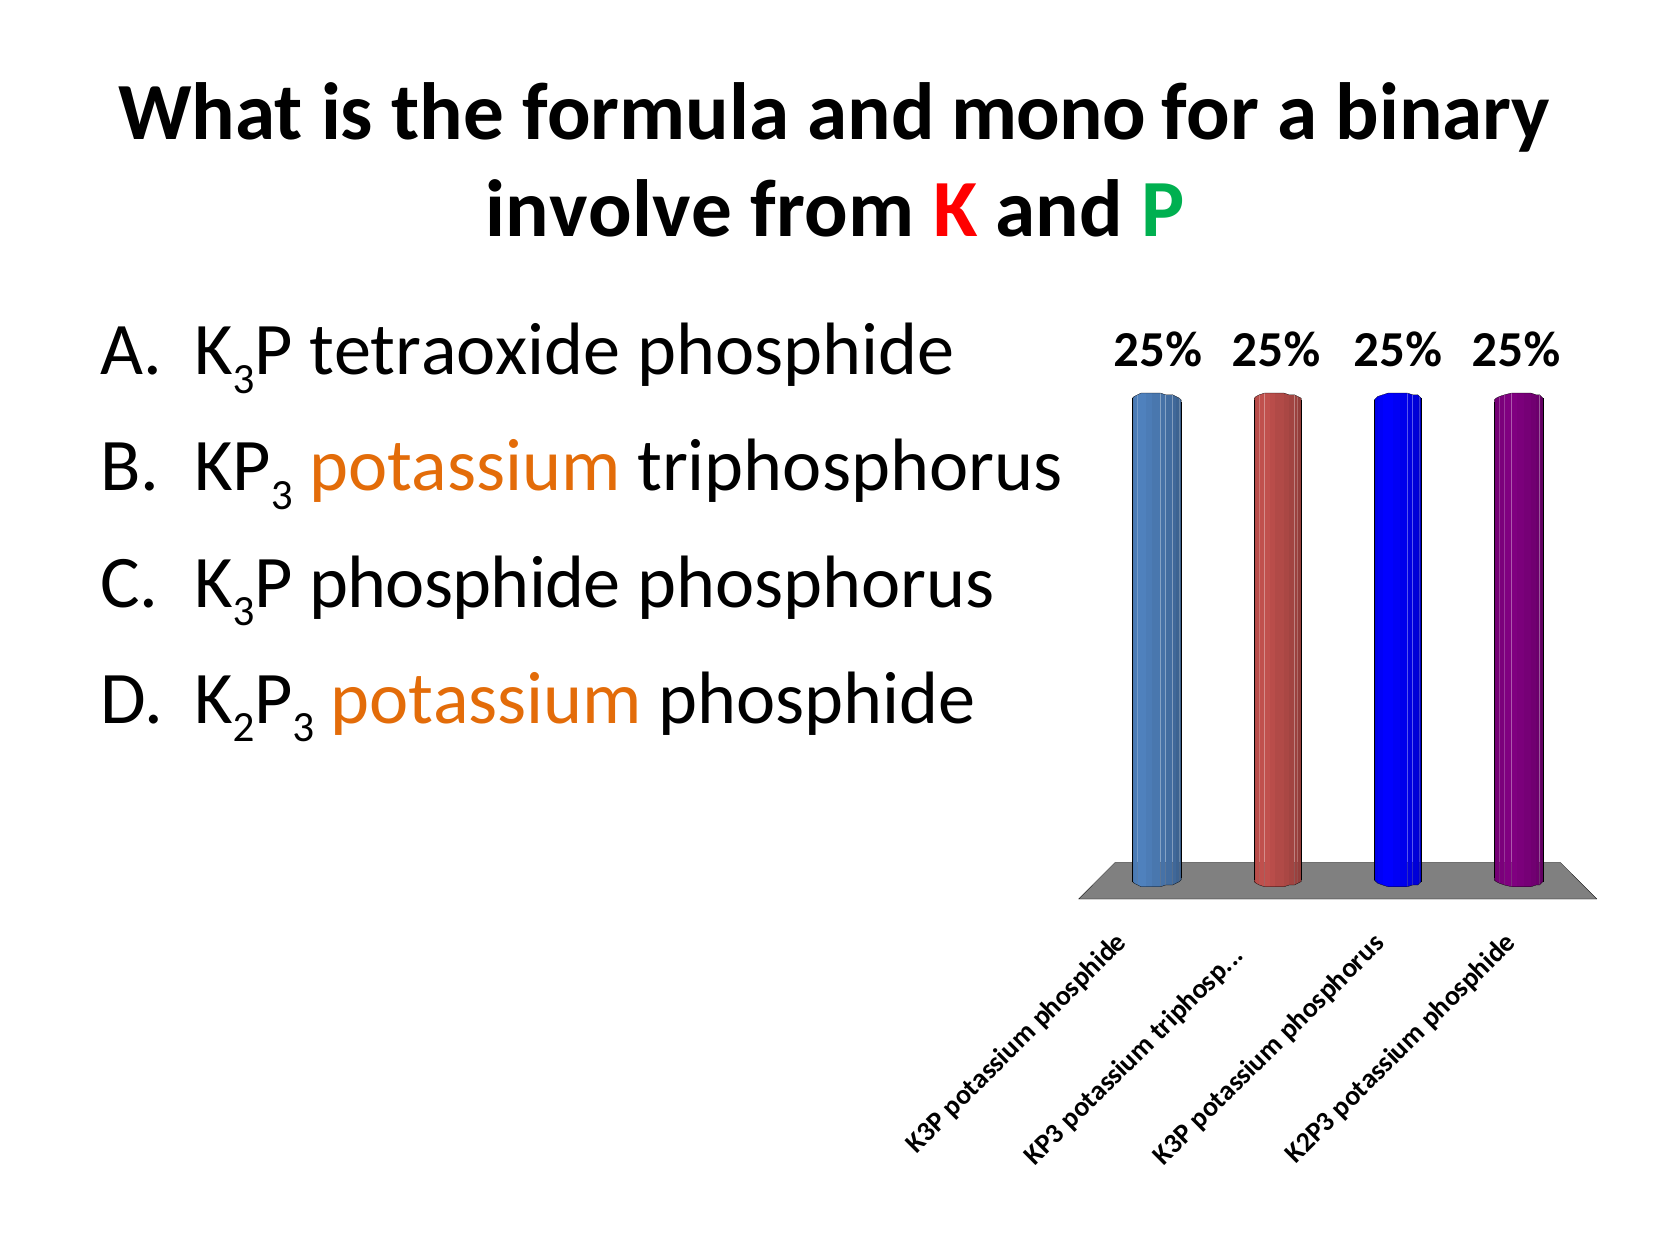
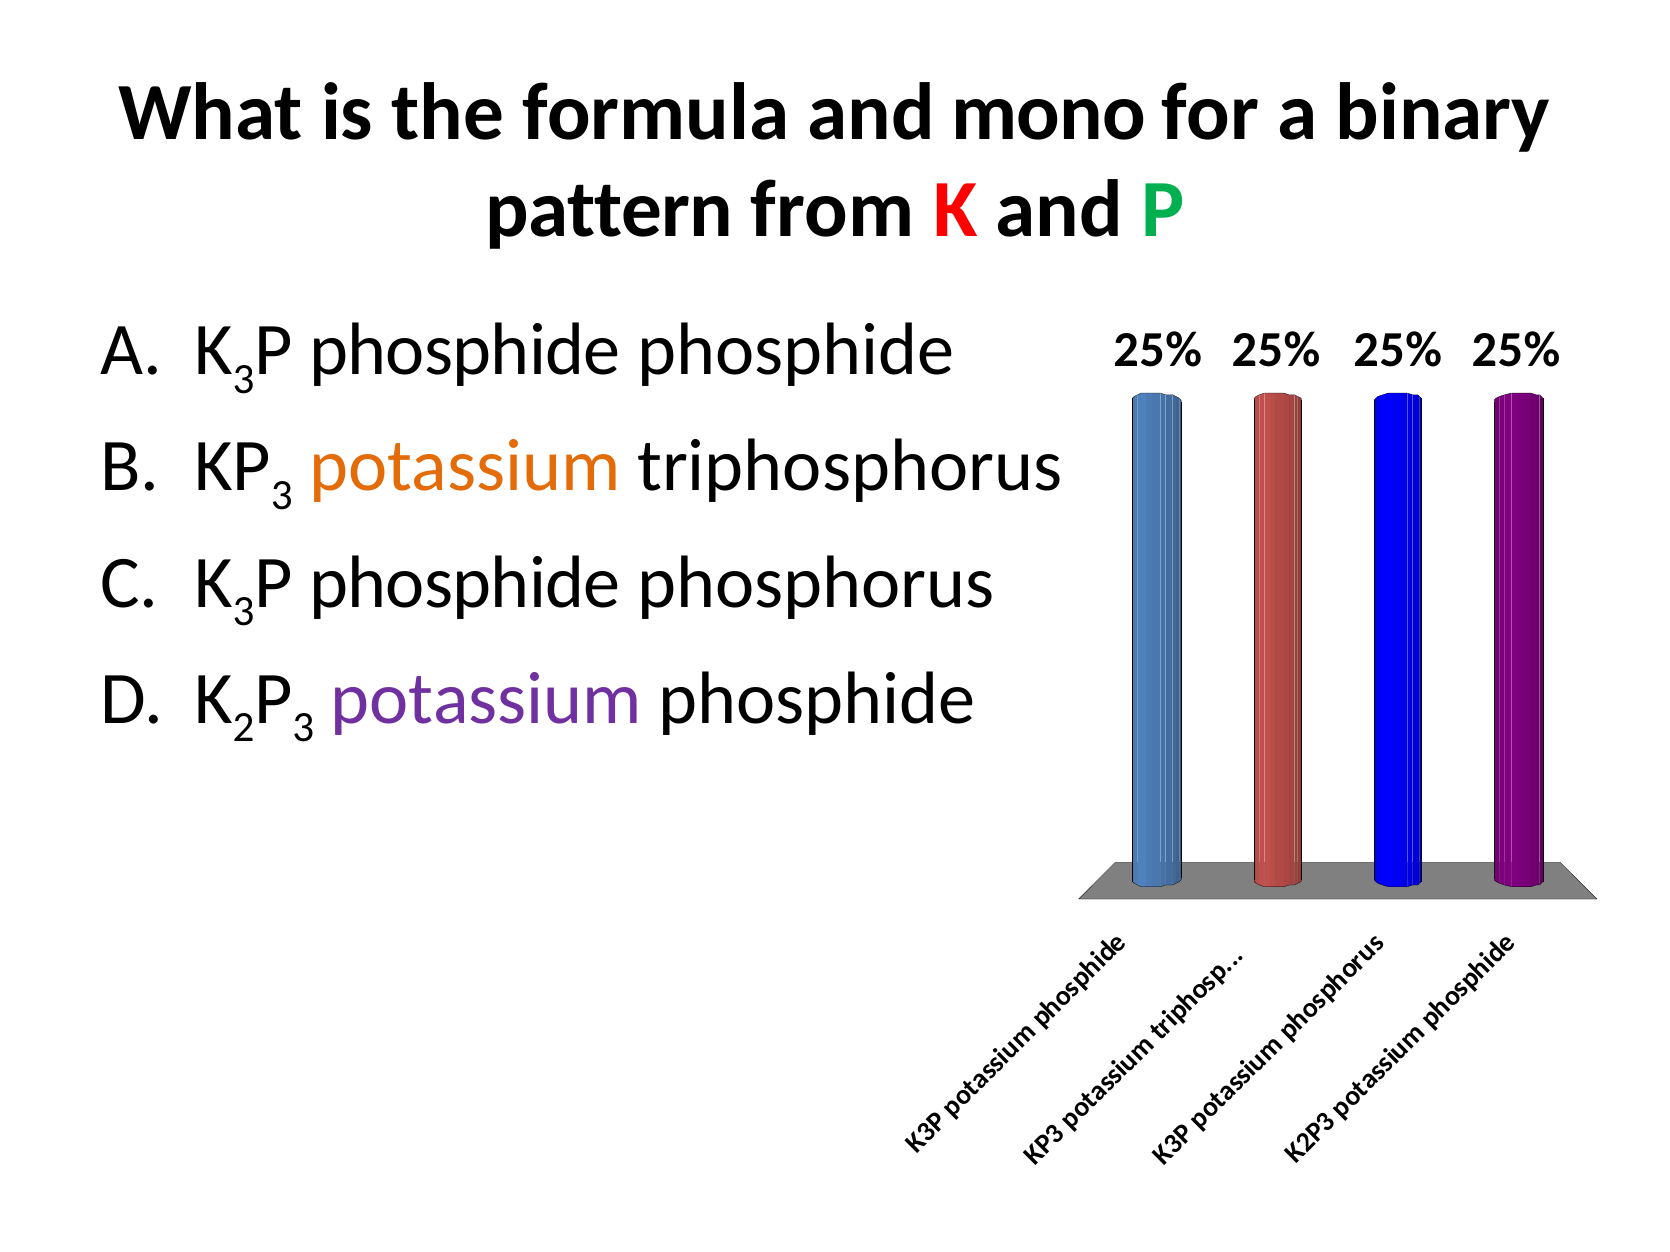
involve: involve -> pattern (609, 210)
tetraoxide: tetraoxide -> phosphide (465, 350)
potassium colour: orange -> purple (486, 699)
